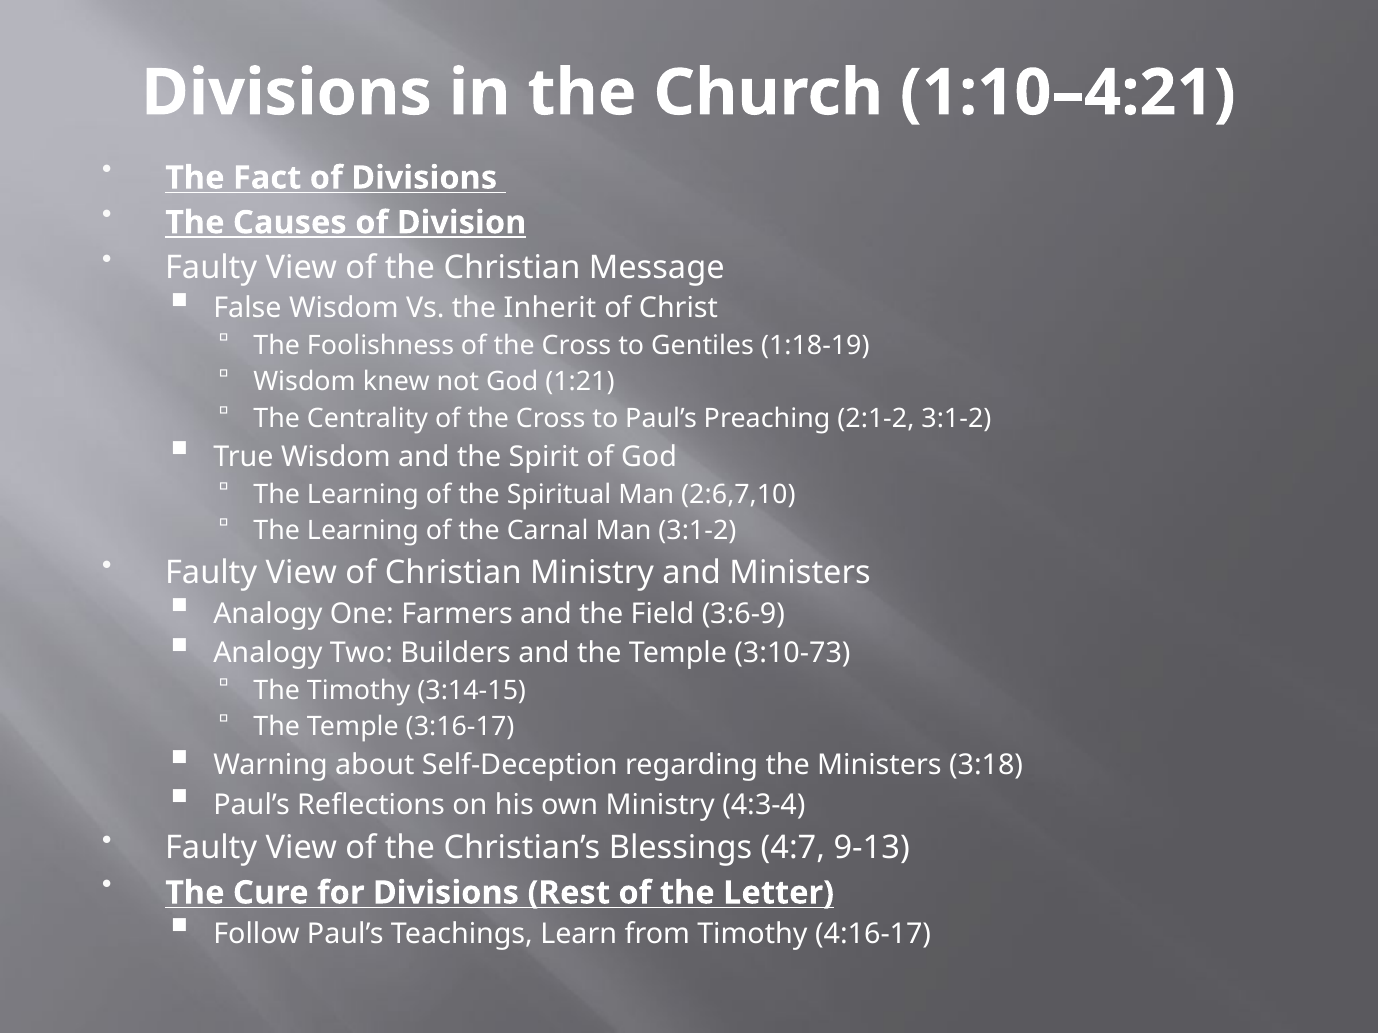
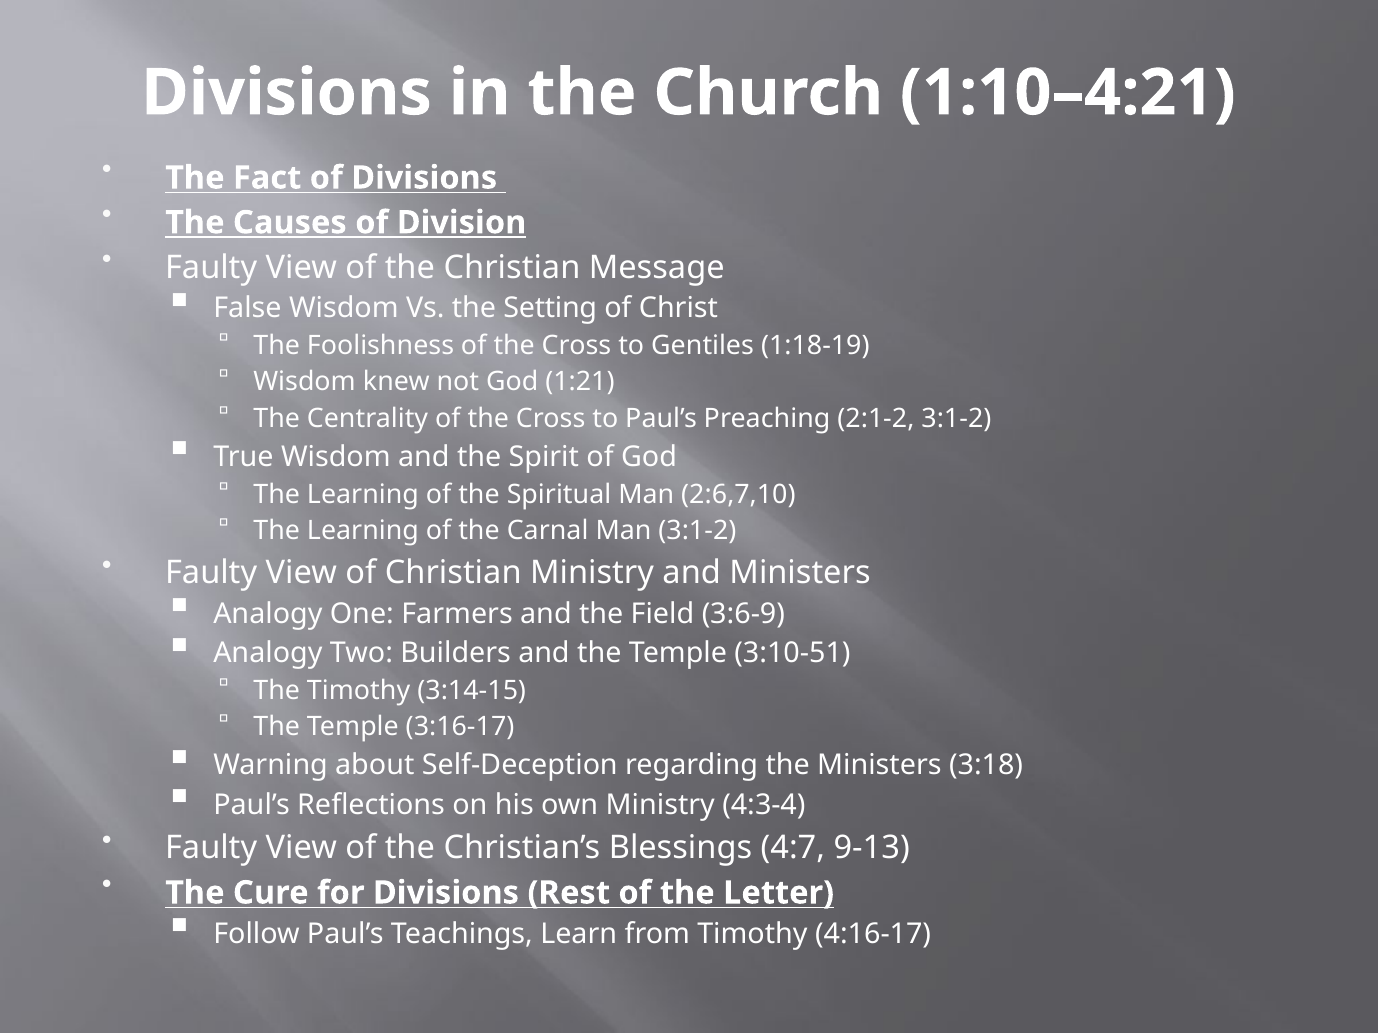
Inherit: Inherit -> Setting (550, 308)
3:10-73: 3:10-73 -> 3:10-51 (792, 654)
